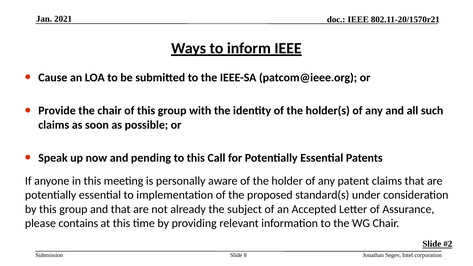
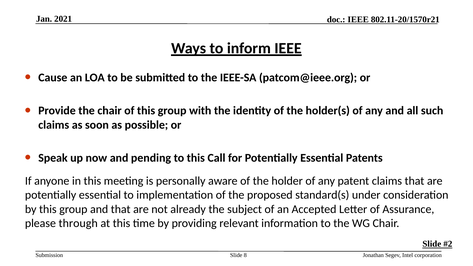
contains: contains -> through (78, 223)
